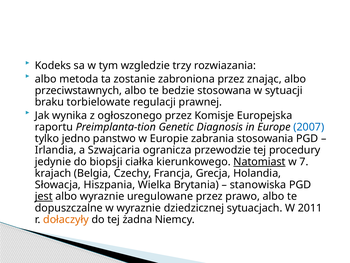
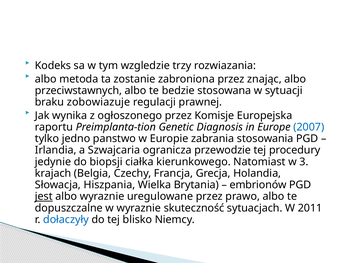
torbielowate: torbielowate -> zobowiazuje (99, 102)
Natomiast underline: present -> none (259, 161)
7: 7 -> 3 (304, 161)
stanowiska: stanowiska -> embrionów (258, 185)
dziedzicznej: dziedzicznej -> skuteczność (194, 208)
dołaczyły colour: orange -> blue (66, 219)
żadna: żadna -> blisko (137, 219)
